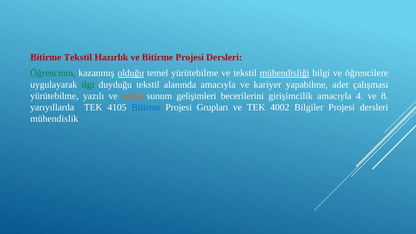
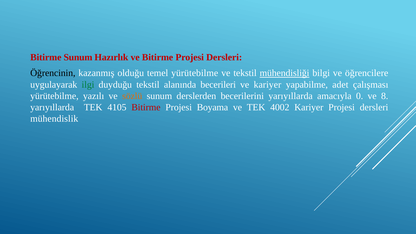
Bitirme Tekstil: Tekstil -> Sunum (78, 57)
Öğrencinin colour: green -> black (53, 73)
olduğu underline: present -> none (131, 73)
alanında amacıyla: amacıyla -> becerileri (218, 85)
gelişimleri: gelişimleri -> derslerden (196, 96)
becerilerini girişimcilik: girişimcilik -> yarıyıllarda (291, 96)
4: 4 -> 0 (360, 96)
Bitirme colour: blue -> red (146, 107)
Grupları: Grupları -> Boyama (212, 107)
4002 Bilgiler: Bilgiler -> Kariyer (309, 107)
